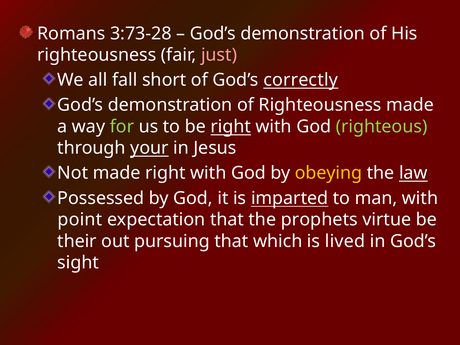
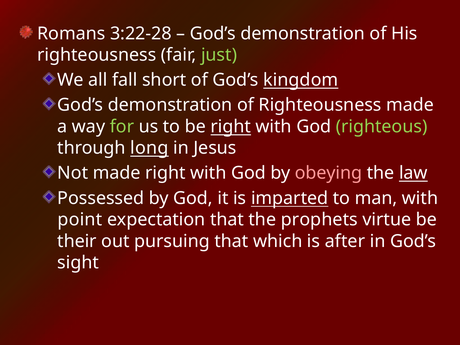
3:73-28: 3:73-28 -> 3:22-28 (141, 33)
just colour: pink -> light green (219, 55)
correctly: correctly -> kingdom (301, 80)
your: your -> long (149, 148)
obeying colour: yellow -> pink (328, 173)
lived: lived -> after (345, 241)
